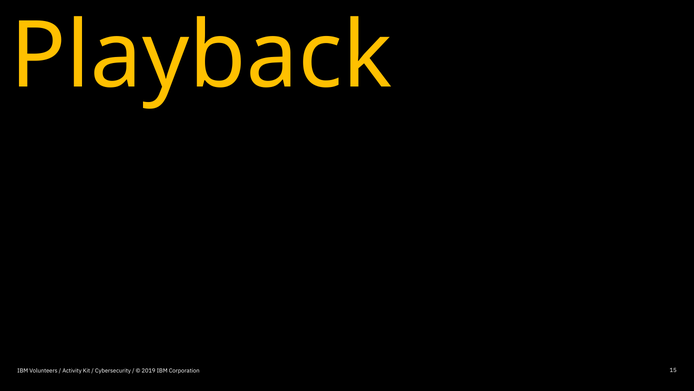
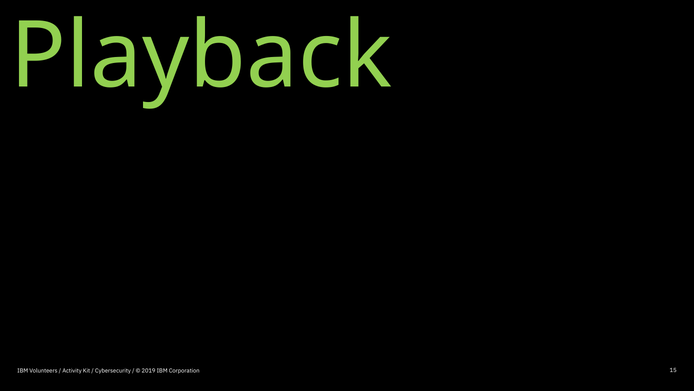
Playback colour: yellow -> light green (201, 56)
